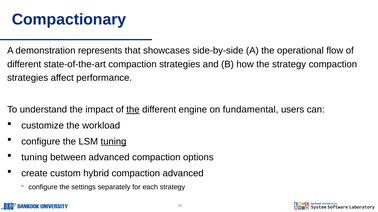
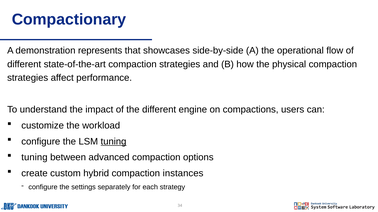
the strategy: strategy -> physical (289, 64)
the underline: present -> none (133, 110)
fundamental: fundamental -> compactions (251, 110)
compaction advanced: advanced -> instances (183, 174)
